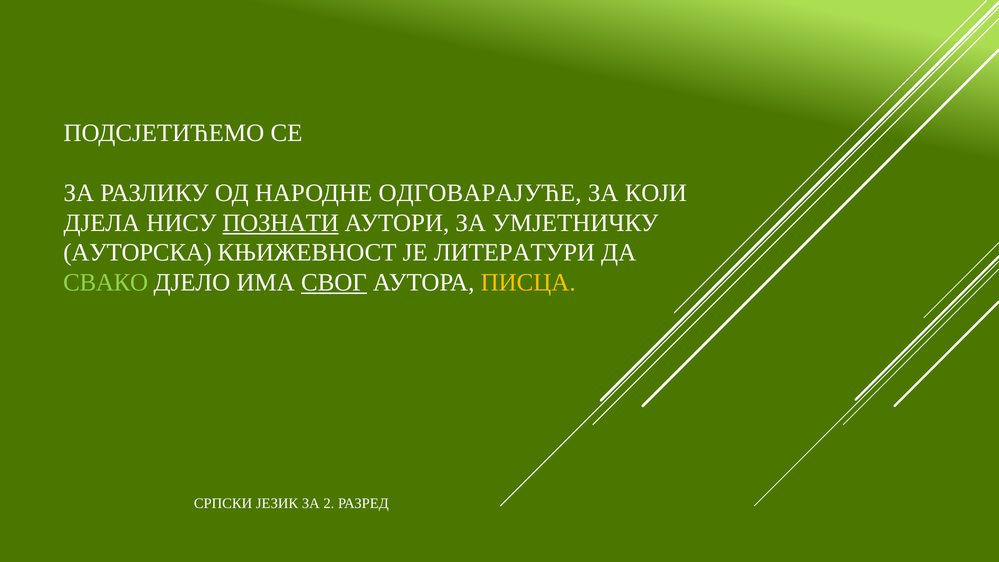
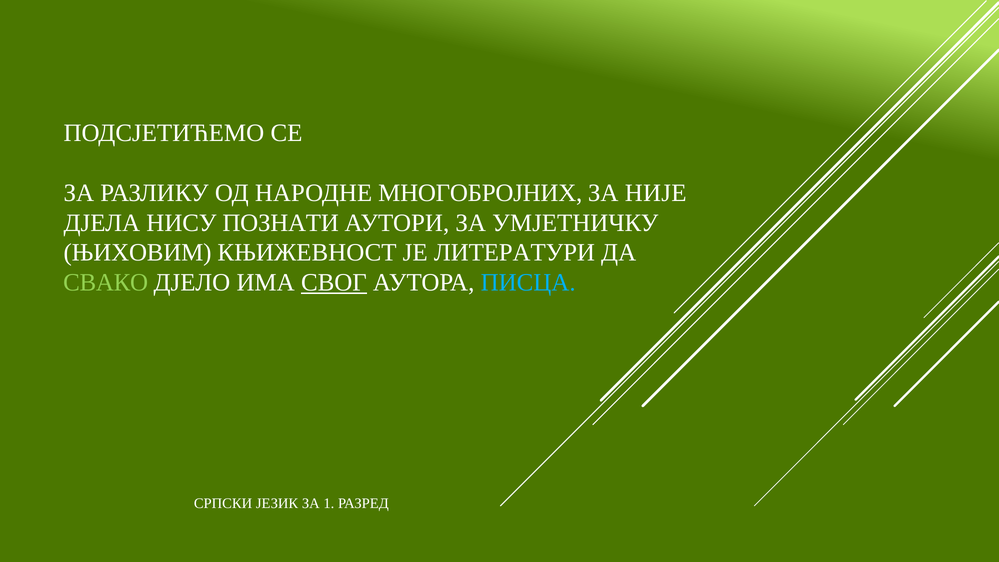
ОДГОВАРАЈУЋЕ: ОДГОВАРАЈУЋЕ -> МНОГОБРОЈНИХ (480, 193)
КОЈИ: КОЈИ -> НИЈЕ (656, 193)
ПОЗНАТИ underline: present -> none (281, 223)
АУТОРСКА: АУТОРСКА -> ЊИХОВИМ (138, 253)
ПИСЦА colour: yellow -> light blue (528, 283)
2: 2 -> 1 (329, 503)
